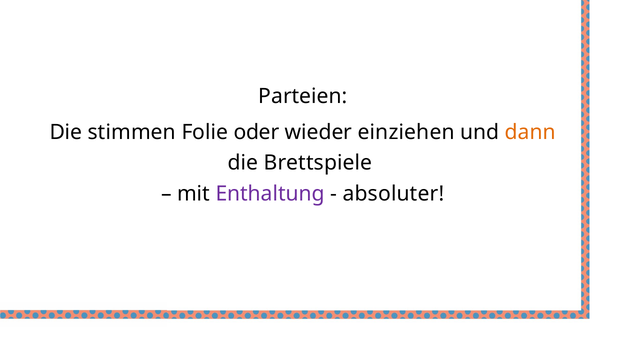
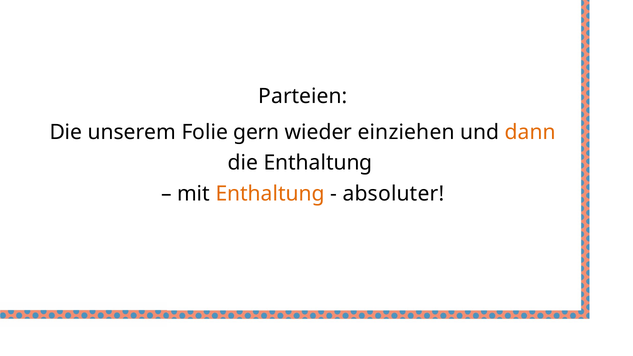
stimmen: stimmen -> unserem (132, 132)
oder: oder -> gern (256, 132)
die Brettspiele: Brettspiele -> Enthaltung (318, 163)
Enthaltung colour: purple -> orange (270, 194)
